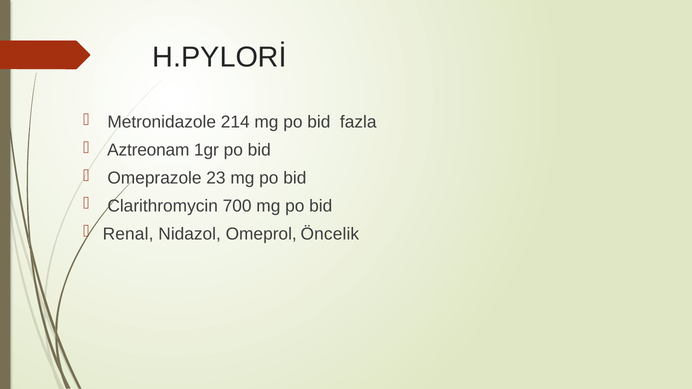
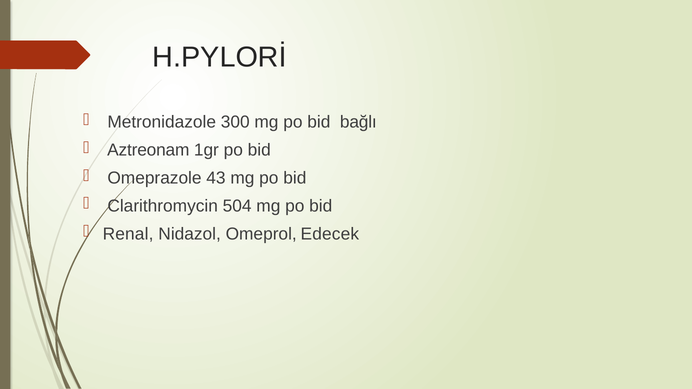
214: 214 -> 300 (235, 122)
fazla: fazla -> bağlı (358, 122)
23: 23 -> 43 (216, 178)
700: 700 -> 504 (237, 206)
Öncelik: Öncelik -> Edecek (330, 234)
